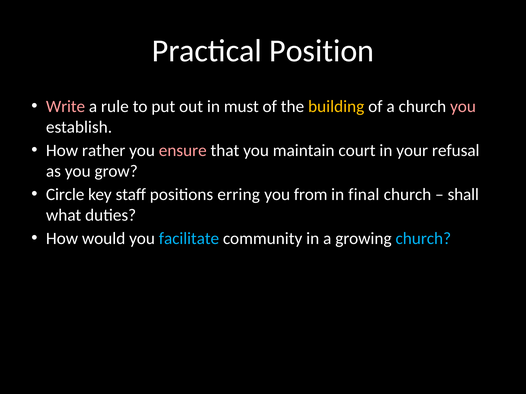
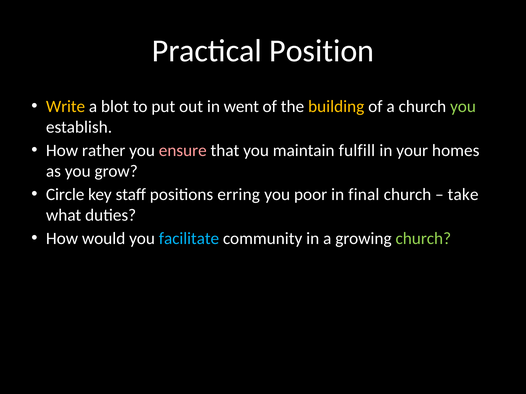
Write colour: pink -> yellow (66, 107)
rule: rule -> blot (115, 107)
must: must -> went (241, 107)
you colour: pink -> light green (463, 107)
court: court -> fulfill (357, 151)
refusal: refusal -> homes (456, 151)
from: from -> poor (311, 195)
shall: shall -> take (463, 195)
church colour: light blue -> light green (423, 239)
